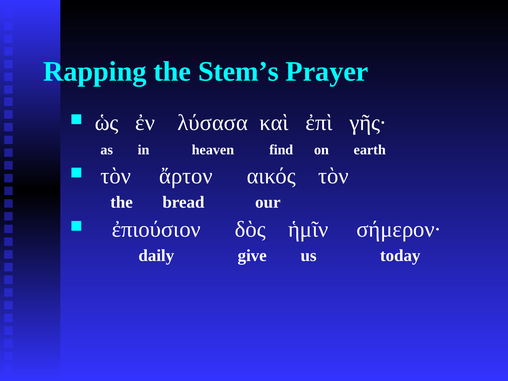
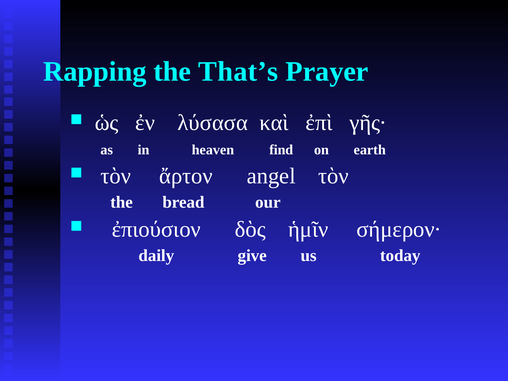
Stem’s: Stem’s -> That’s (238, 72)
αικός: αικός -> angel (271, 176)
